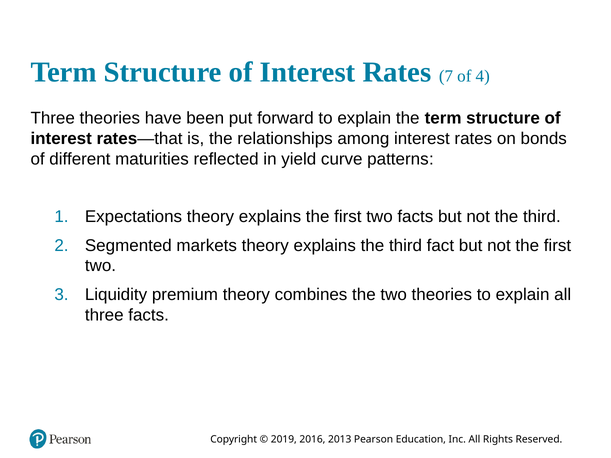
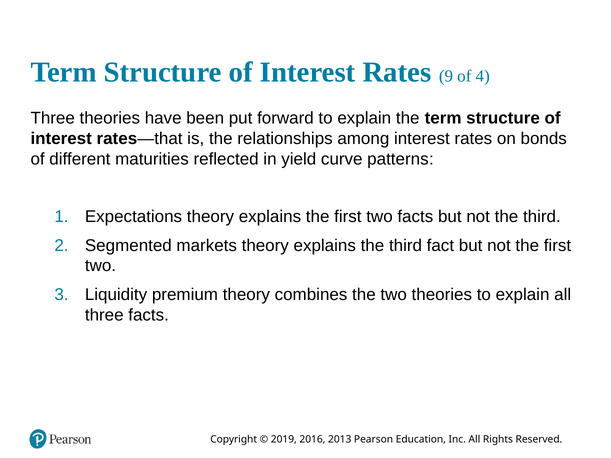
7: 7 -> 9 (446, 76)
